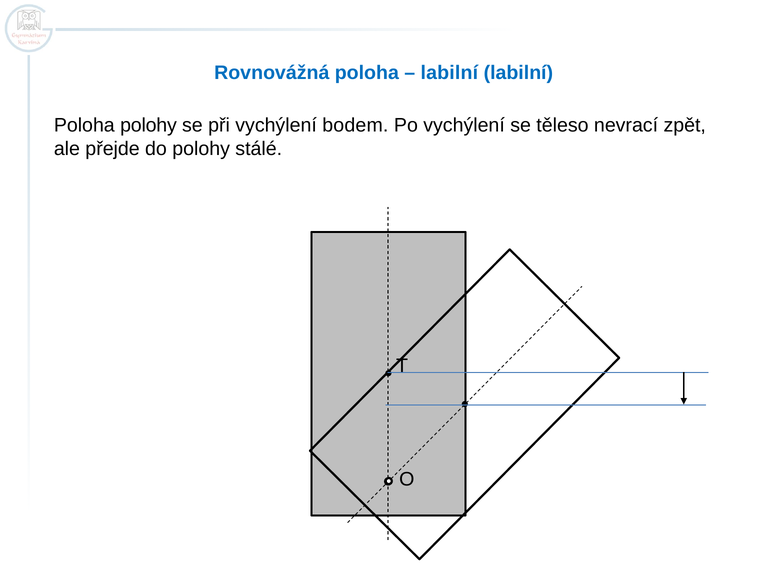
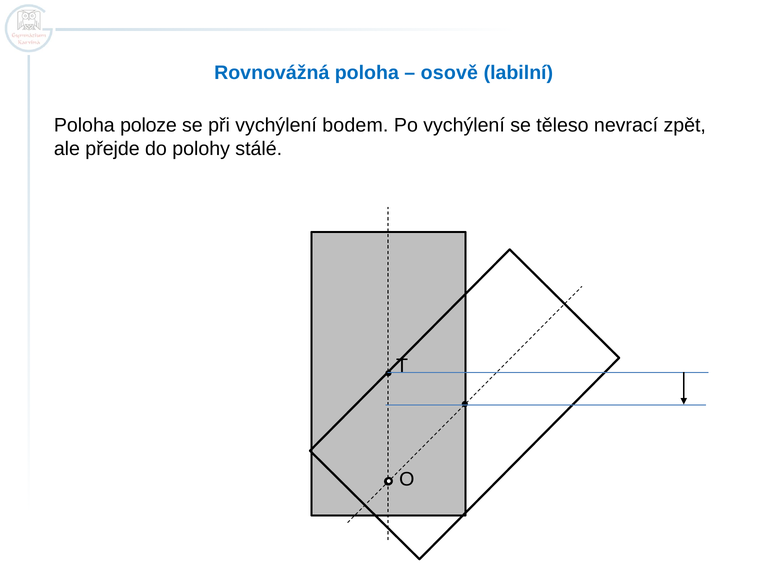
labilní: labilní -> osově (449, 73)
Poloha polohy: polohy -> poloze (149, 126)
